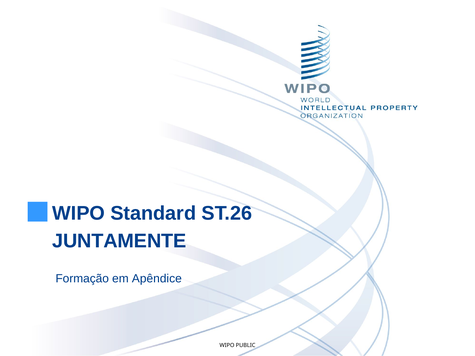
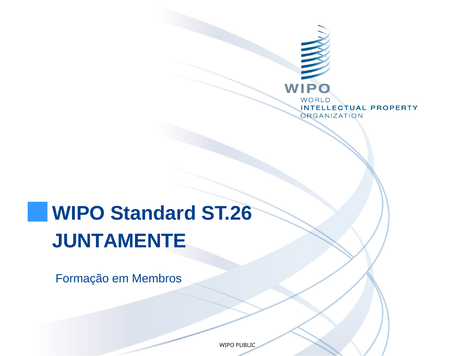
Apêndice: Apêndice -> Membros (157, 279)
